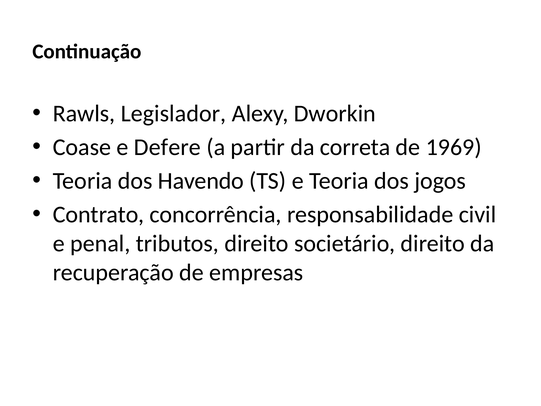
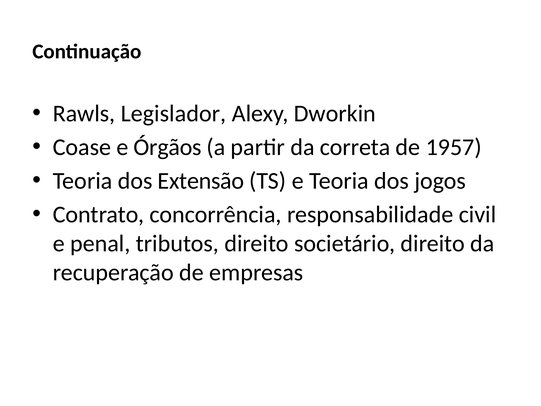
Defere: Defere -> Órgãos (168, 147)
1969: 1969 -> 1957 (454, 147)
Havendo: Havendo -> Extensão (201, 181)
